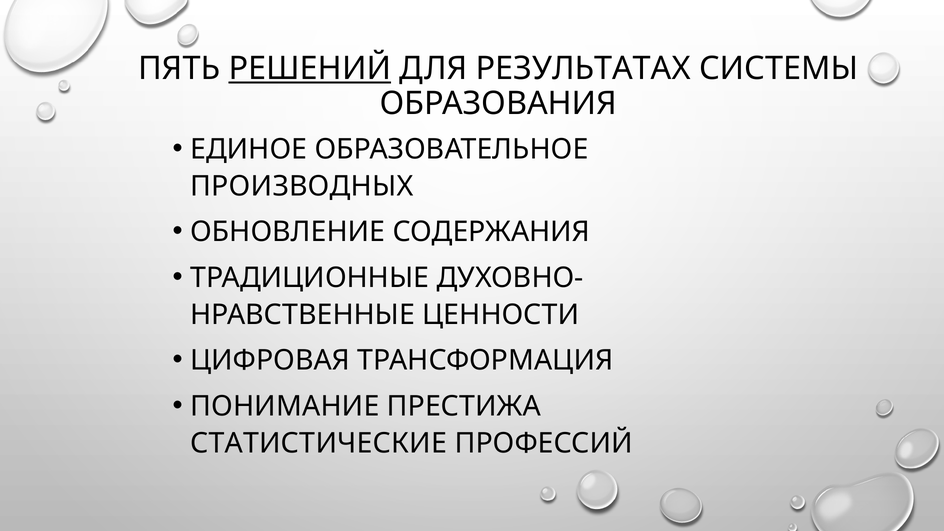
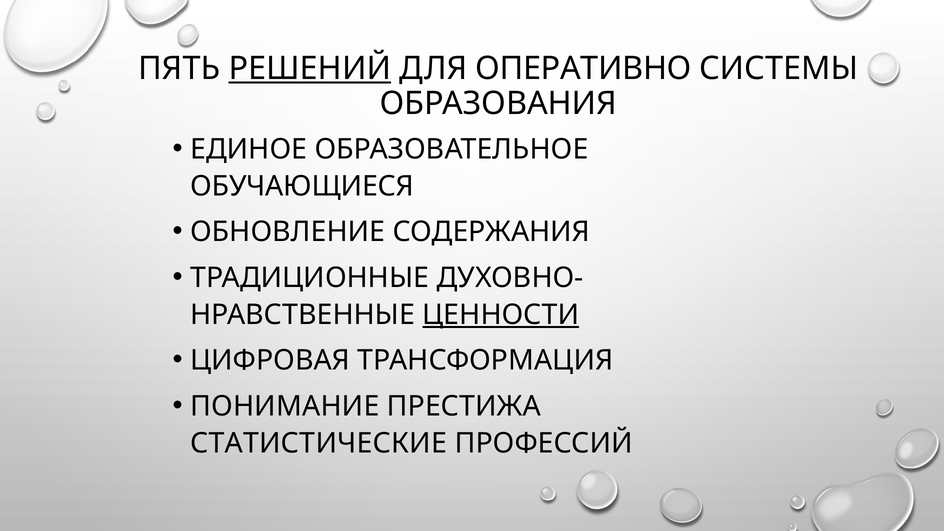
РЕЗУЛЬТАТАХ: РЕЗУЛЬТАТАХ -> ОПЕРАТИВНО (583, 69)
ПРОИЗВОДНЫХ: ПРОИЗВОДНЫХ -> ОБУЧАЮЩИЕСЯ (302, 186)
ЦЕННОСТИ underline: none -> present (501, 315)
